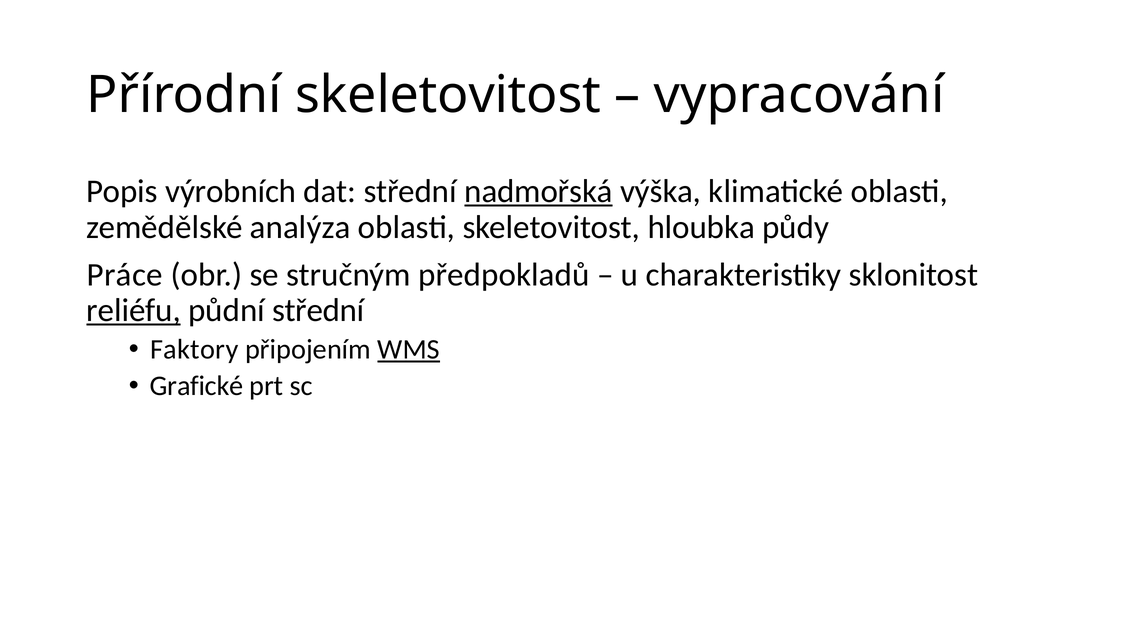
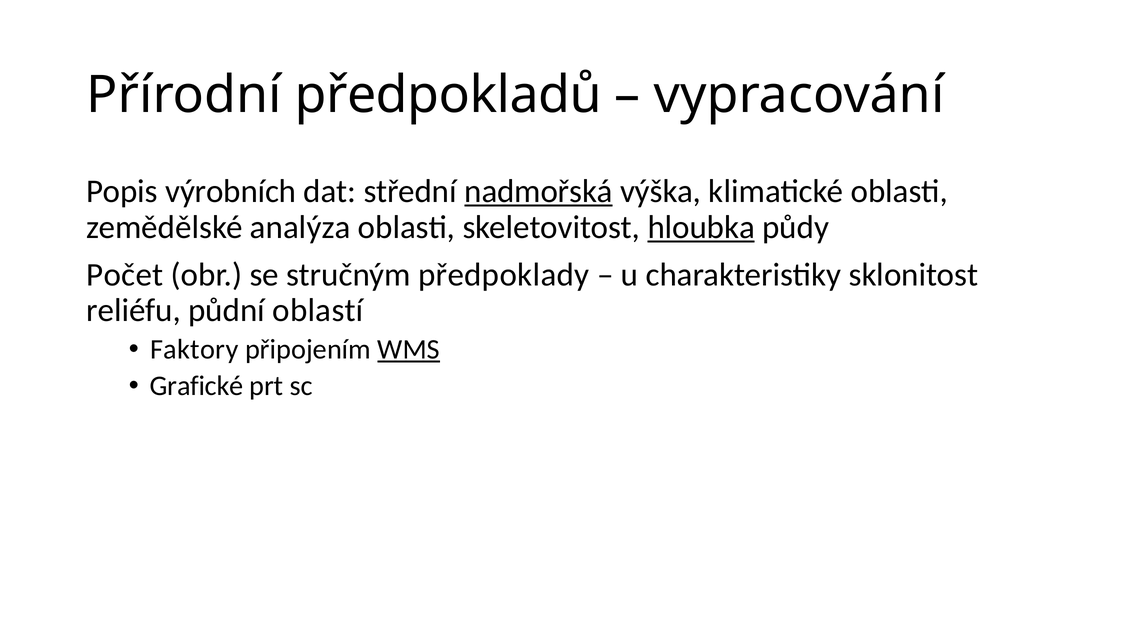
Přírodní skeletovitost: skeletovitost -> předpokladů (448, 95)
hloubka underline: none -> present (701, 227)
Práce: Práce -> Počet (125, 275)
předpokladů: předpokladů -> předpoklady (504, 275)
reliéfu underline: present -> none (134, 310)
půdní střední: střední -> oblastí (318, 310)
